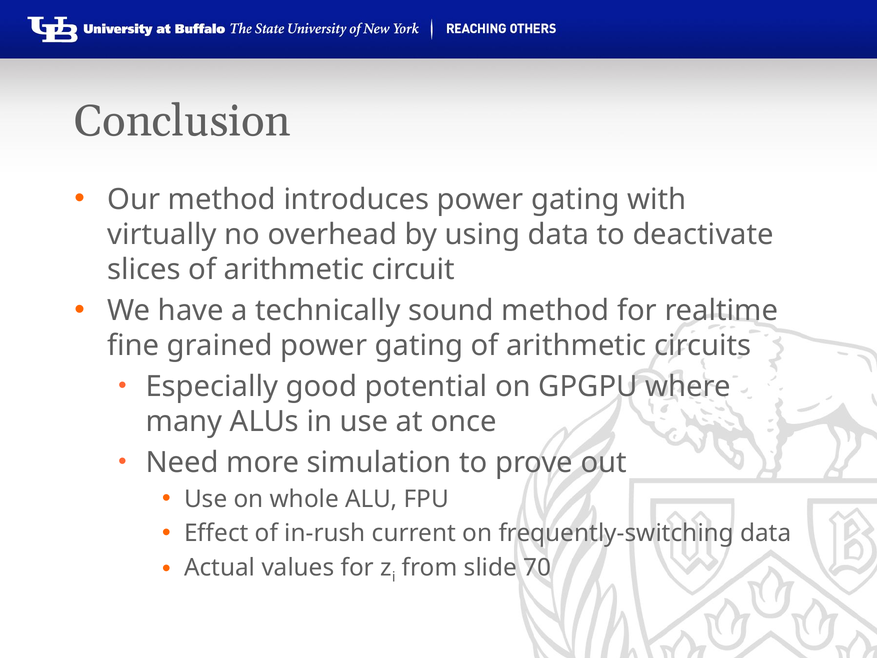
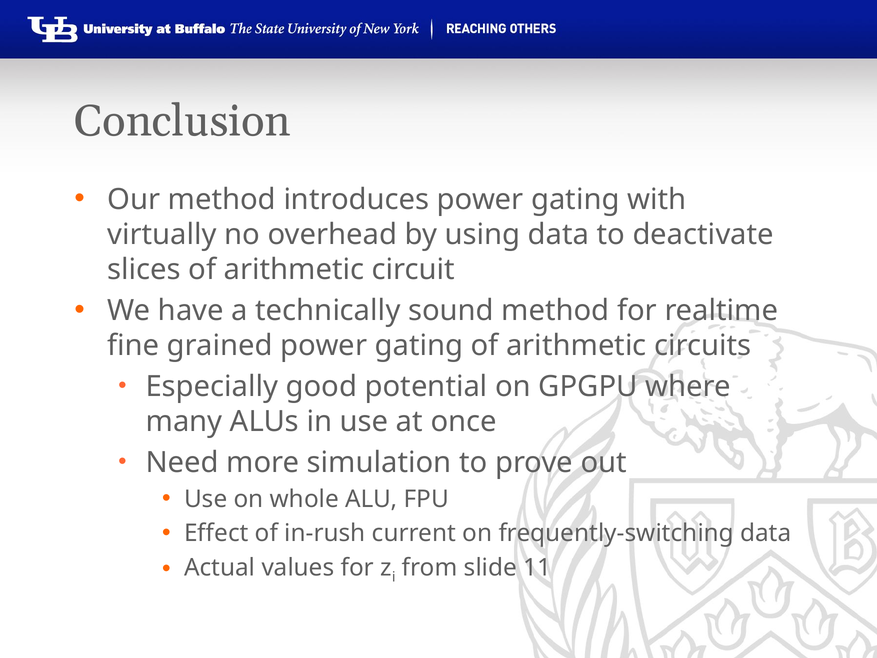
70: 70 -> 11 (537, 567)
